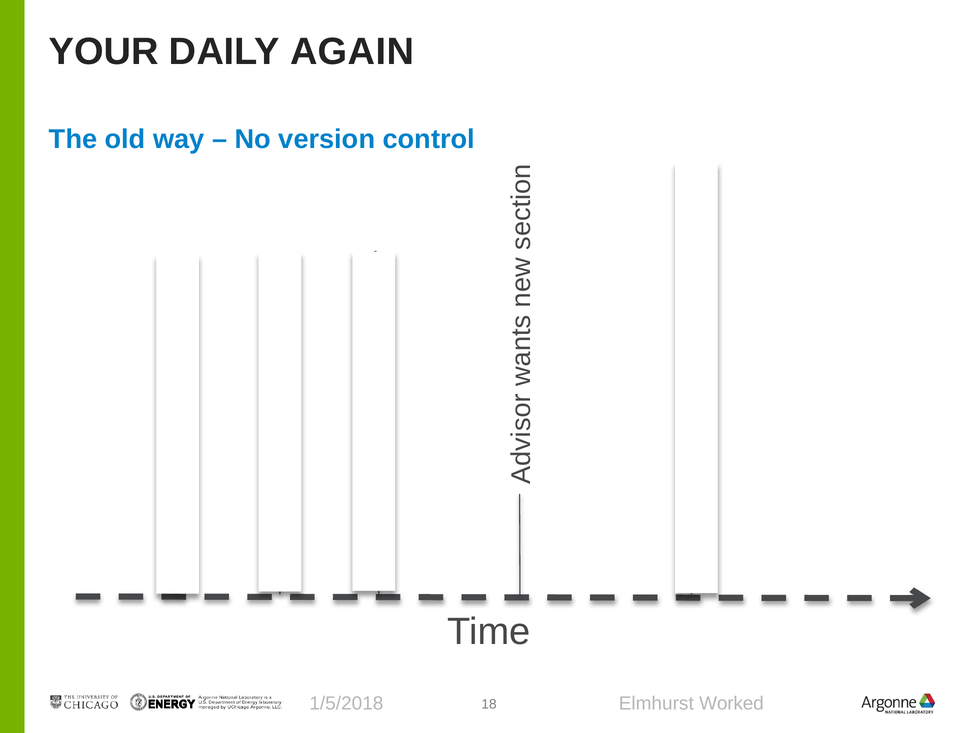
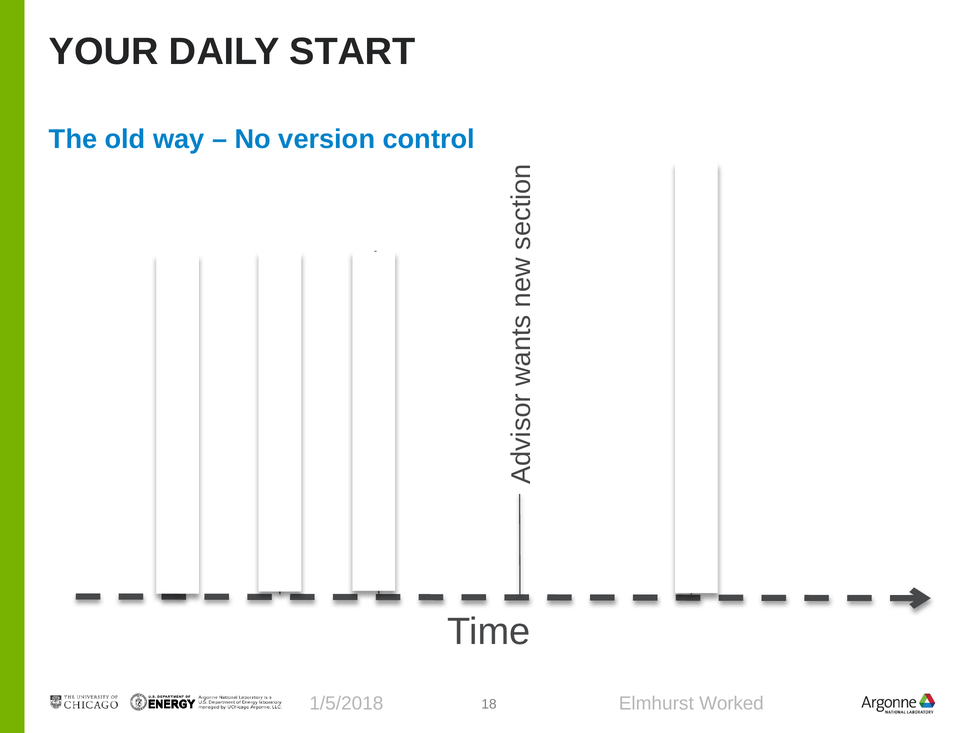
AGAIN: AGAIN -> START (352, 52)
